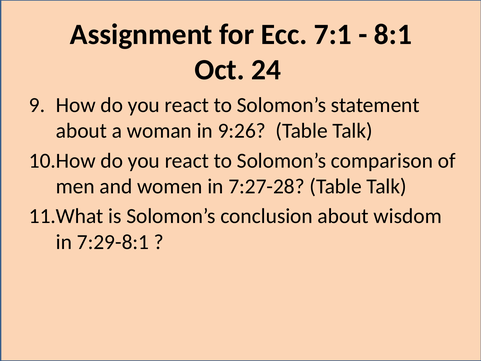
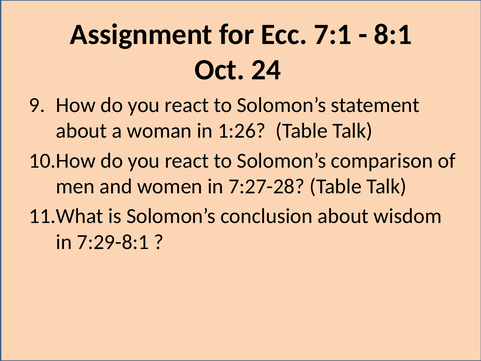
9:26: 9:26 -> 1:26 (242, 131)
